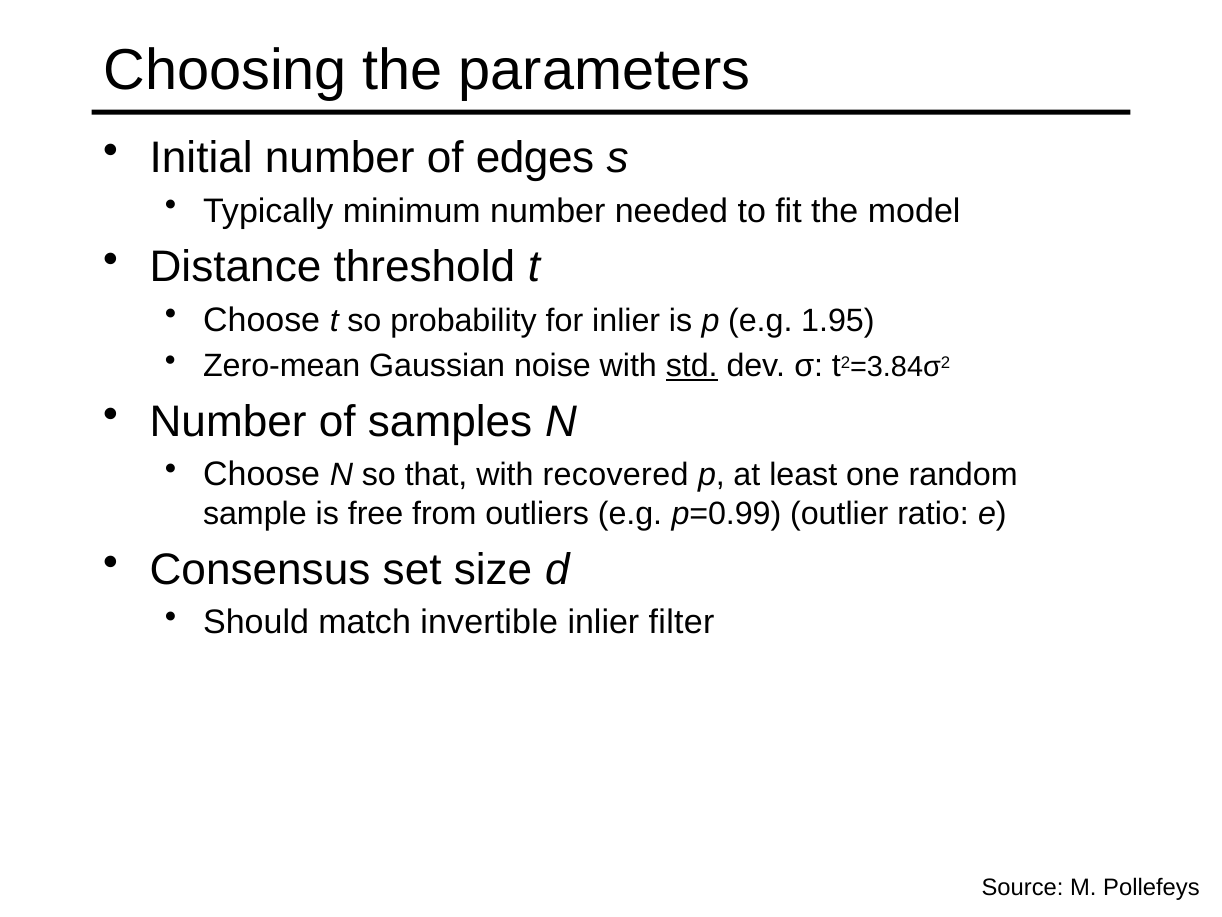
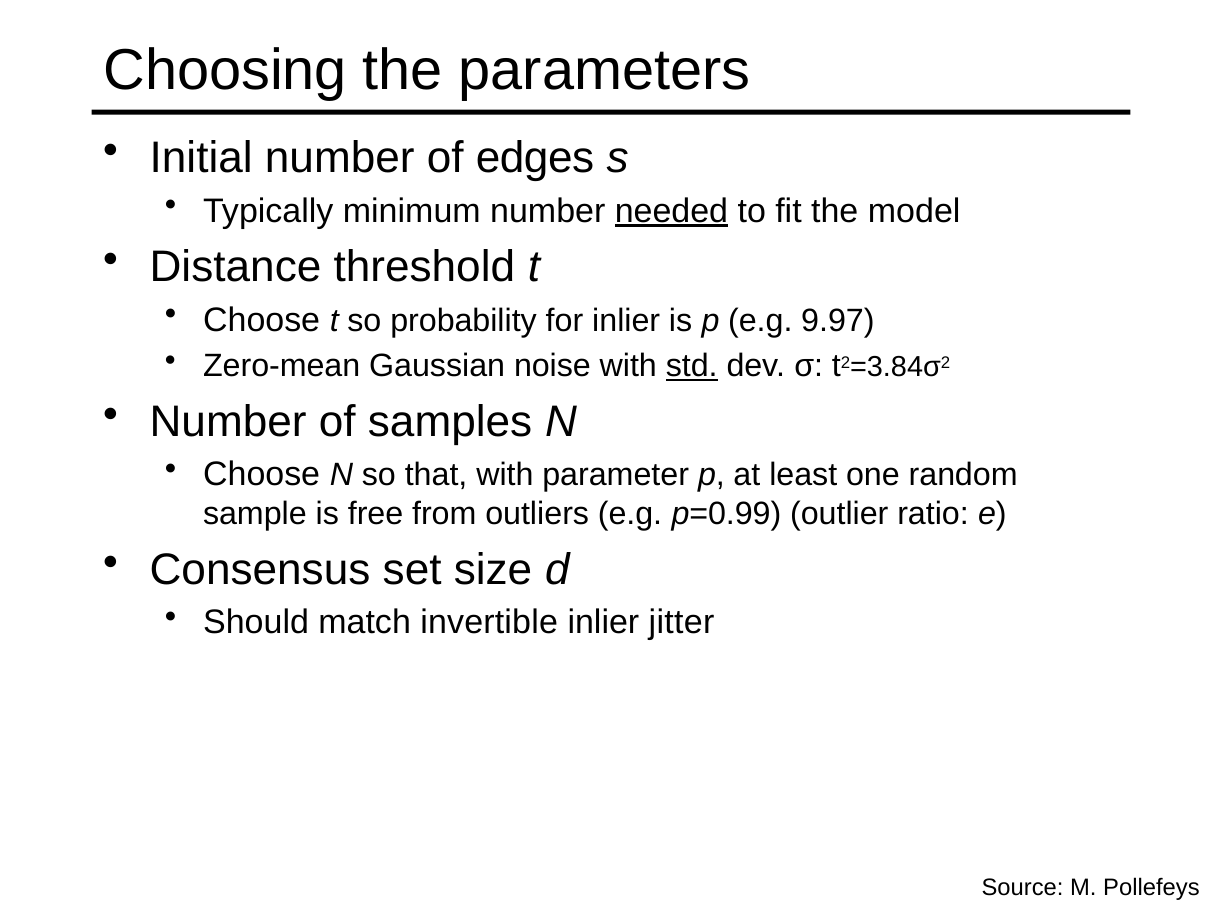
needed underline: none -> present (671, 211)
1.95: 1.95 -> 9.97 (838, 321)
recovered: recovered -> parameter (616, 475)
filter: filter -> jitter (682, 622)
